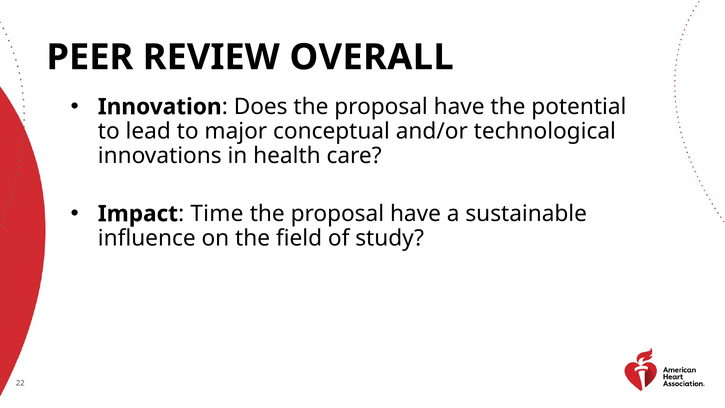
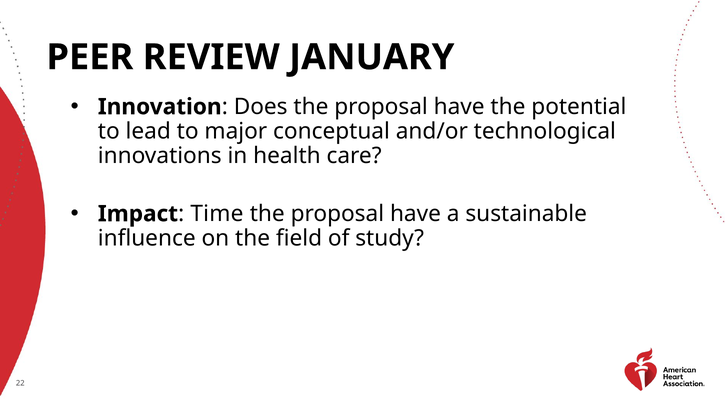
OVERALL: OVERALL -> JANUARY (372, 57)
